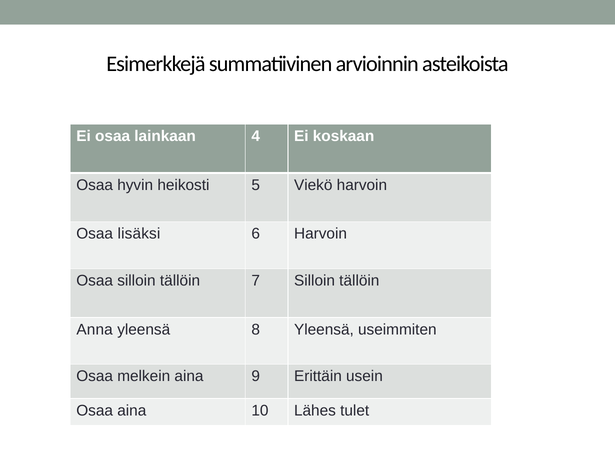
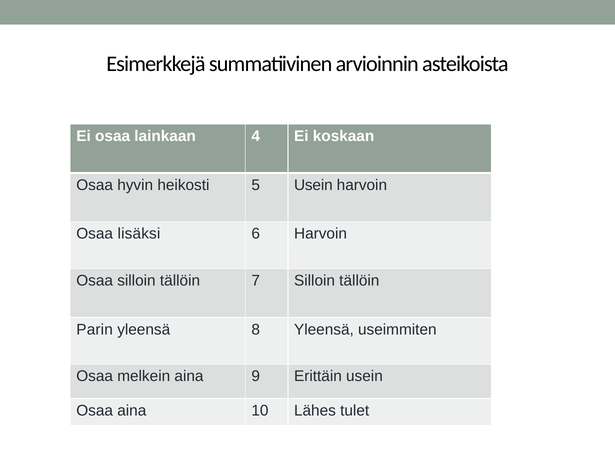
5 Viekö: Viekö -> Usein (313, 185)
Anna: Anna -> Parin (95, 329)
